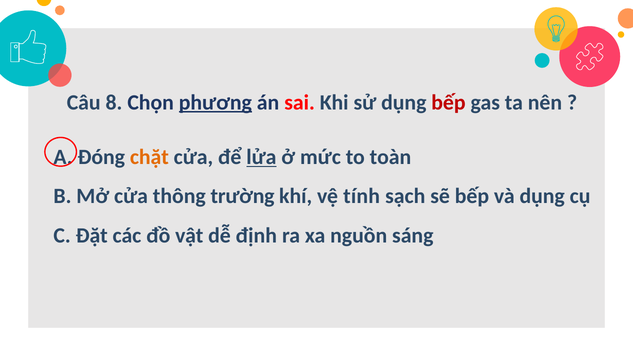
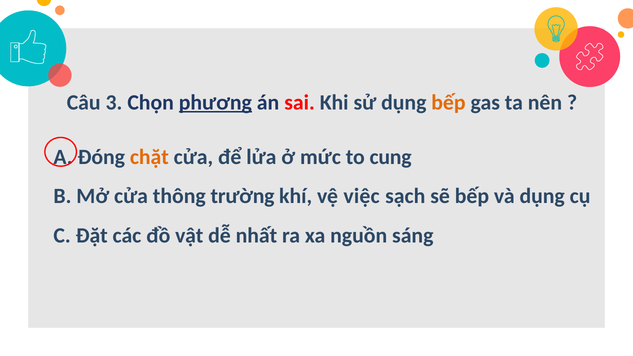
8: 8 -> 3 (114, 103)
bếp colour: red -> orange (448, 103)
lửa underline: present -> none (261, 157)
toàn: toàn -> cung (391, 157)
tính: tính -> việc (362, 196)
định: định -> nhất (256, 235)
